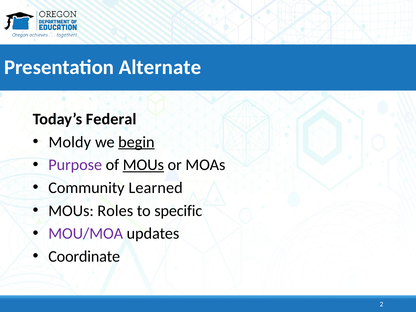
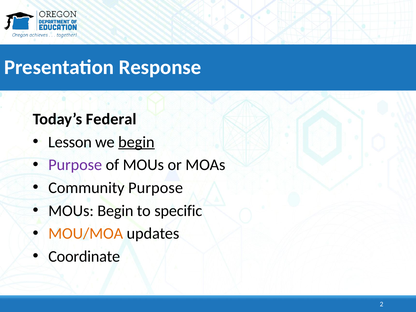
Alternate: Alternate -> Response (160, 67)
Moldy: Moldy -> Lesson (70, 142)
MOUs underline: present -> none (143, 165)
Community Learned: Learned -> Purpose (156, 188)
MOUs Roles: Roles -> Begin (115, 211)
MOU/MOA colour: purple -> orange (86, 234)
